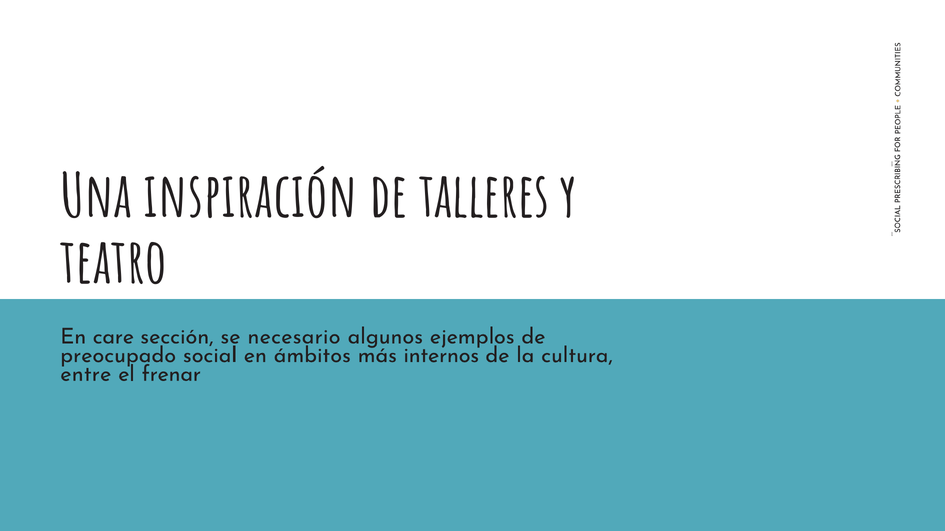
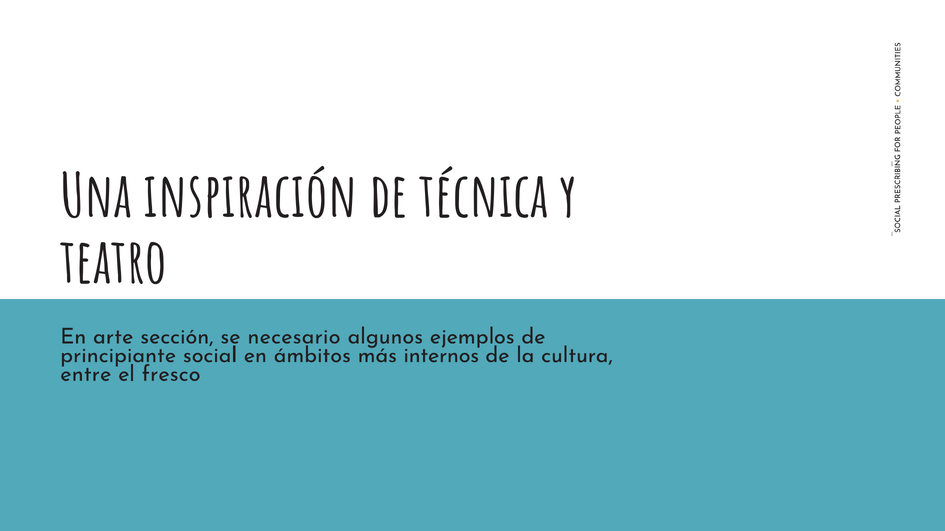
talleres: talleres -> técnica (484, 198)
care: care -> arte (113, 337)
preocupado: preocupado -> principiante (118, 355)
frenar: frenar -> fresco (171, 374)
